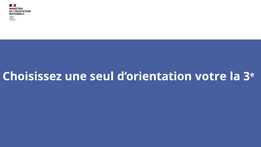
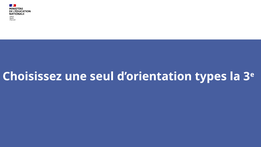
votre: votre -> types (211, 76)
